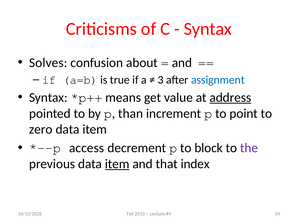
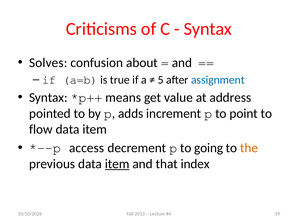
3: 3 -> 5 (161, 80)
address underline: present -> none (230, 97)
than: than -> adds (131, 113)
zero: zero -> flow (41, 129)
block: block -> going (209, 148)
the colour: purple -> orange (249, 148)
